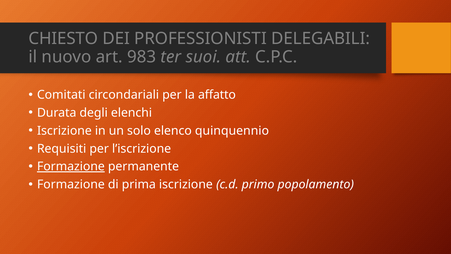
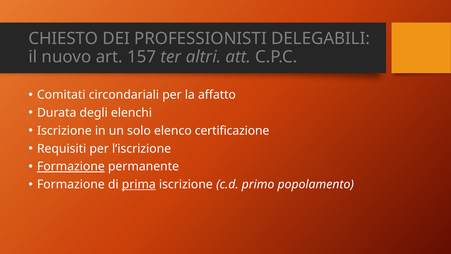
983: 983 -> 157 (142, 57)
suoi: suoi -> altri (203, 57)
quinquennio: quinquennio -> certificazione (232, 131)
prima underline: none -> present (139, 184)
